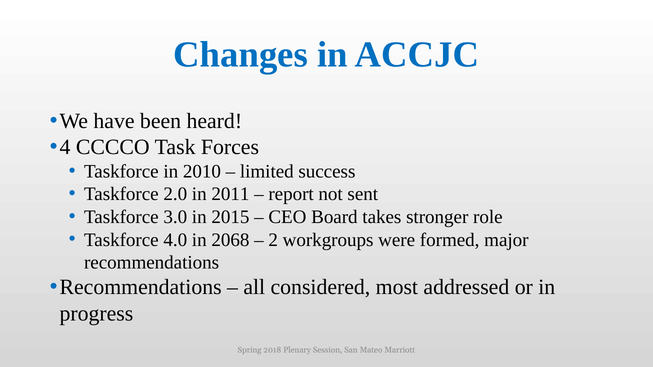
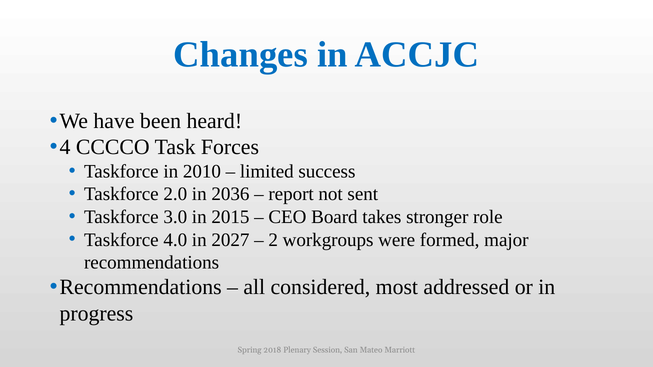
2011: 2011 -> 2036 (230, 194)
2068: 2068 -> 2027 (230, 240)
